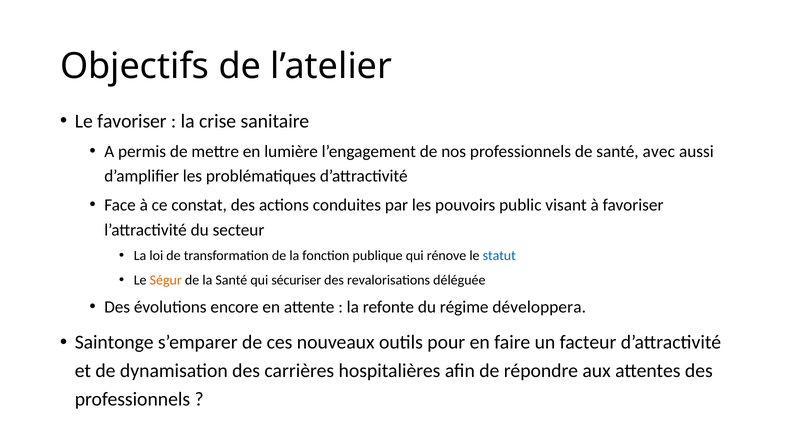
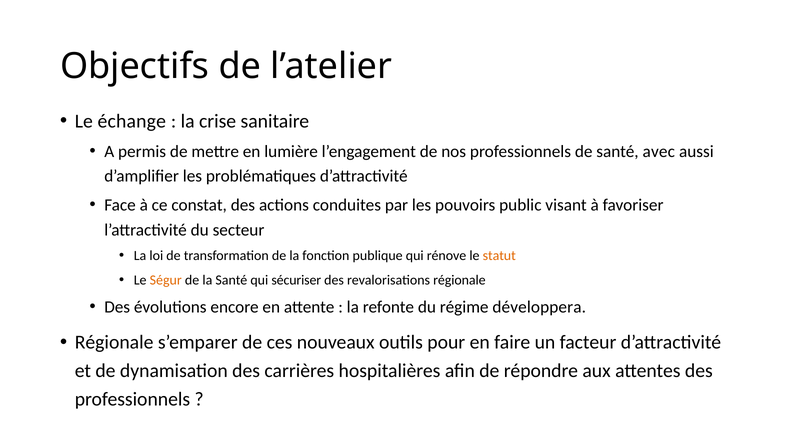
Le favoriser: favoriser -> échange (132, 121)
statut colour: blue -> orange (499, 256)
revalorisations déléguée: déléguée -> régionale (459, 280)
Saintonge: Saintonge -> Régionale (114, 342)
